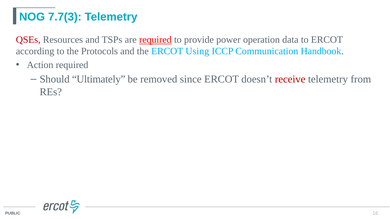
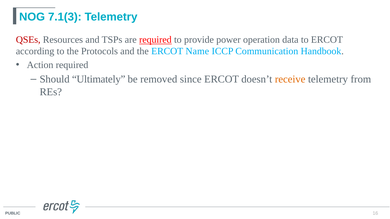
7.7(3: 7.7(3 -> 7.1(3 (65, 17)
Using: Using -> Name (197, 51)
receive colour: red -> orange (290, 79)
